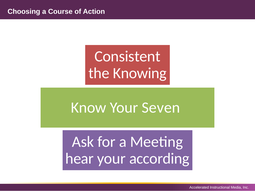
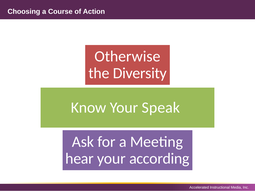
Consistent: Consistent -> Otherwise (127, 57)
Knowing: Knowing -> Diversity (140, 73)
Seven: Seven -> Speak (161, 108)
